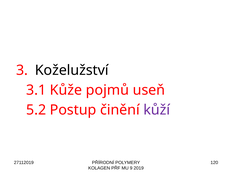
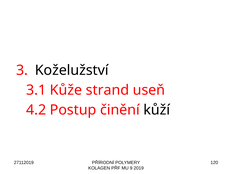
pojmů: pojmů -> strand (107, 90)
5.2: 5.2 -> 4.2 (36, 110)
kůží colour: purple -> black (157, 110)
